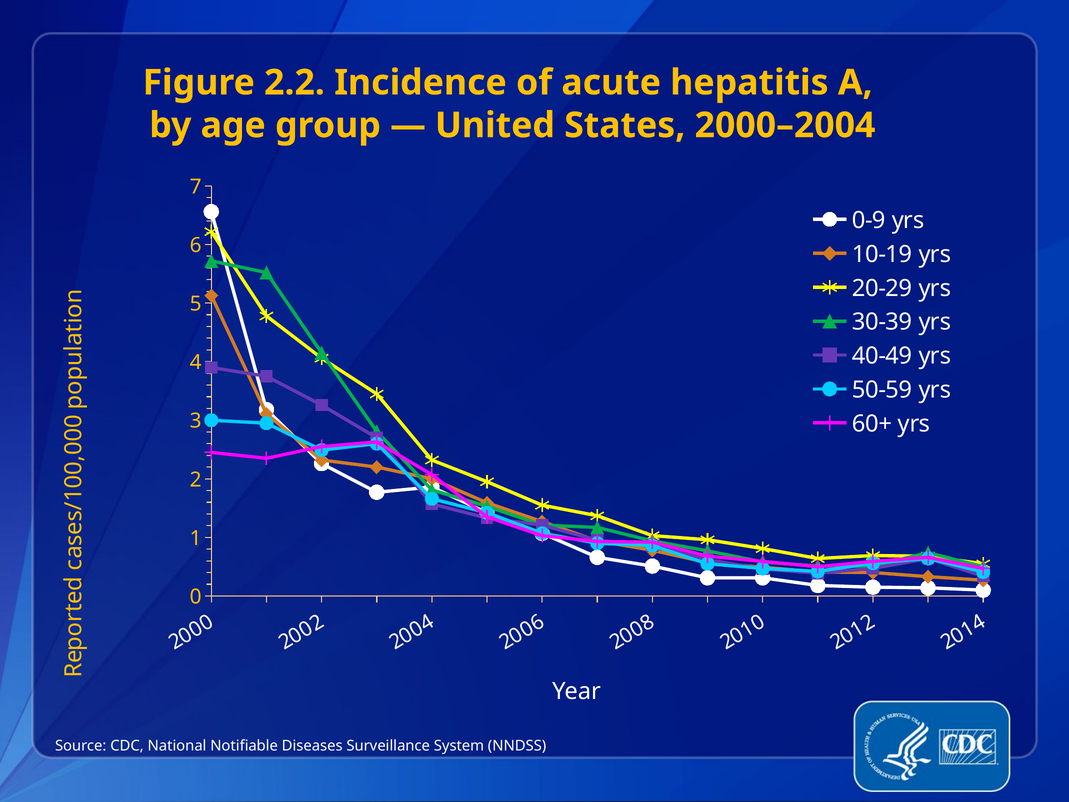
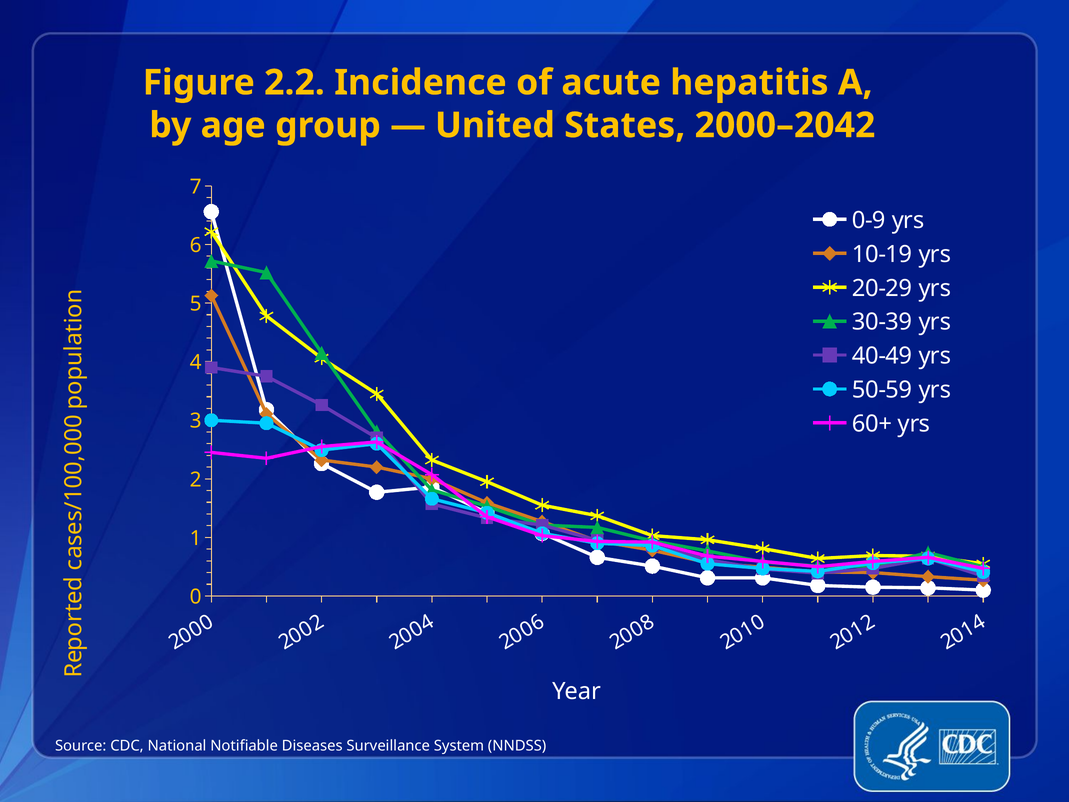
2000–2004: 2000–2004 -> 2000–2042 (785, 125)
